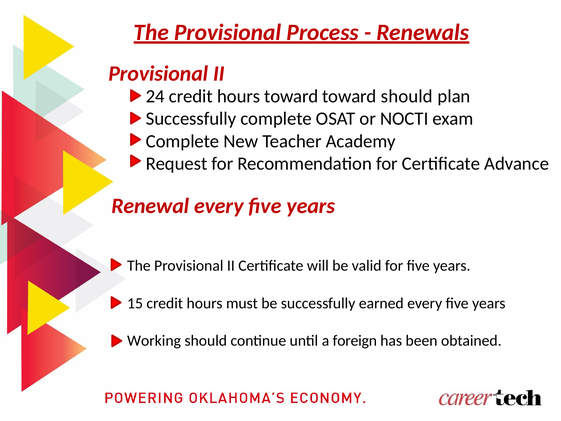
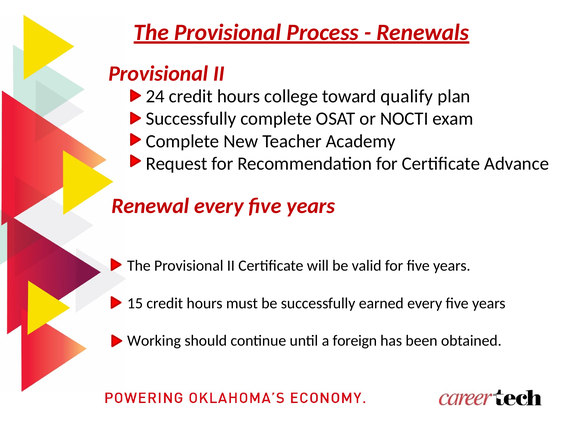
hours toward: toward -> college (291, 96)
toward should: should -> qualify (407, 96)
